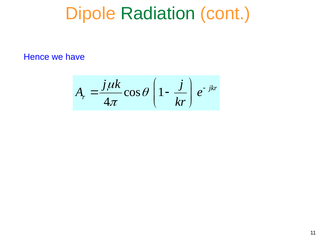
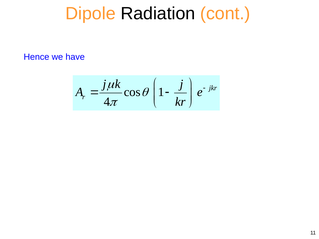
Radiation colour: green -> black (158, 13)
